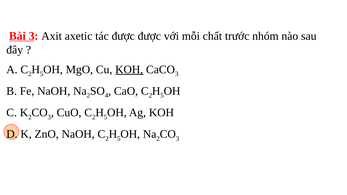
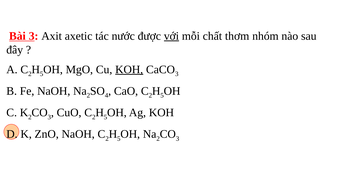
tác được: được -> nước (123, 36)
với underline: none -> present (171, 36)
trước: trước -> thơm (237, 36)
